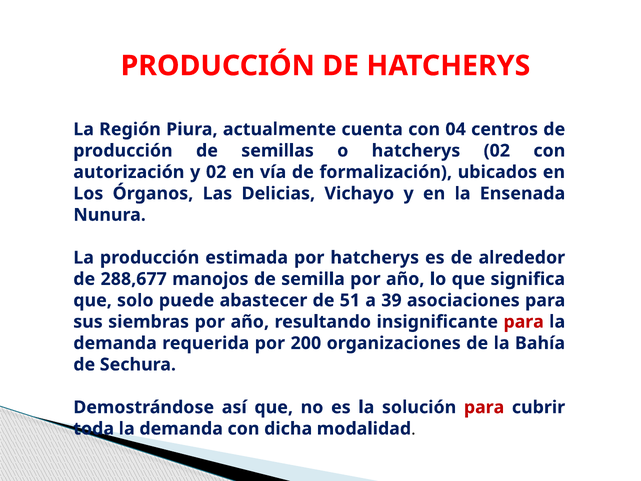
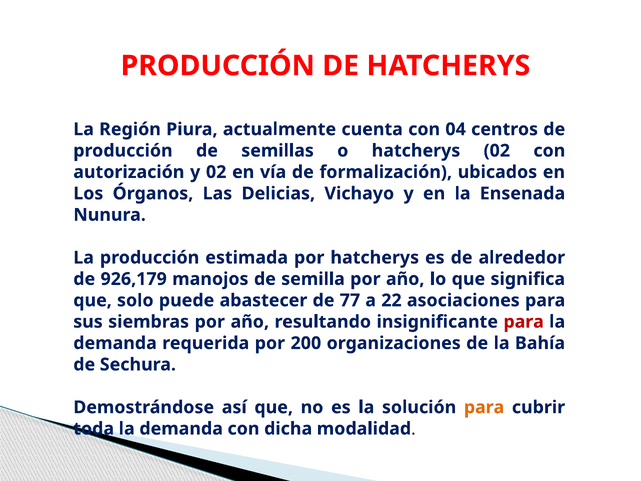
288,677: 288,677 -> 926,179 (134, 279)
51: 51 -> 77 (350, 300)
39: 39 -> 22 (391, 300)
para colour: red -> orange (484, 407)
